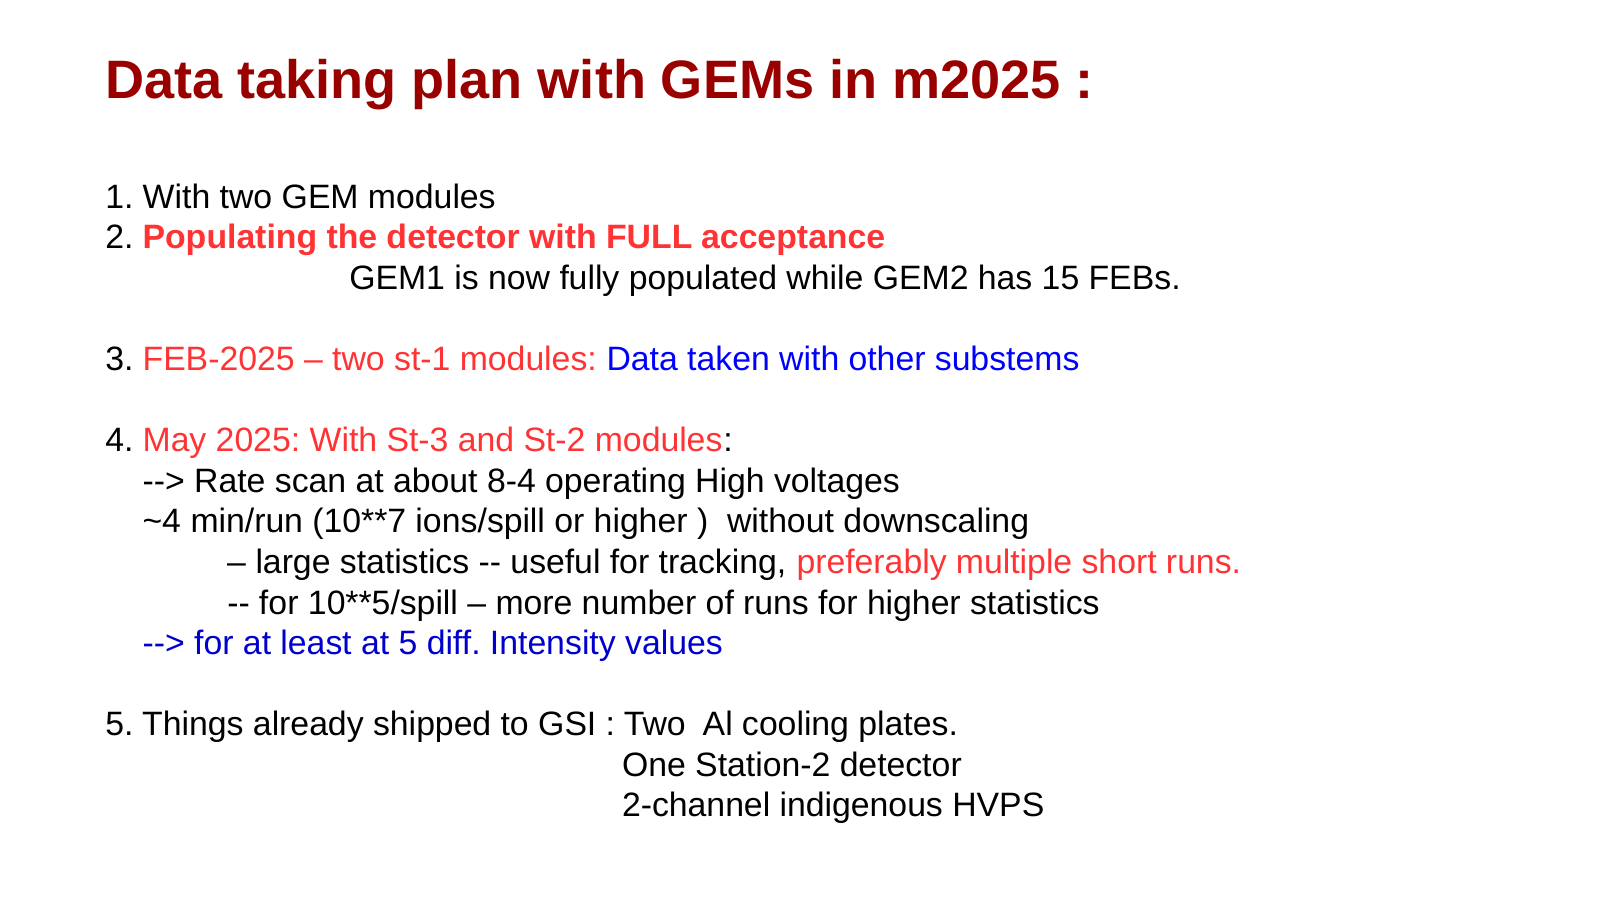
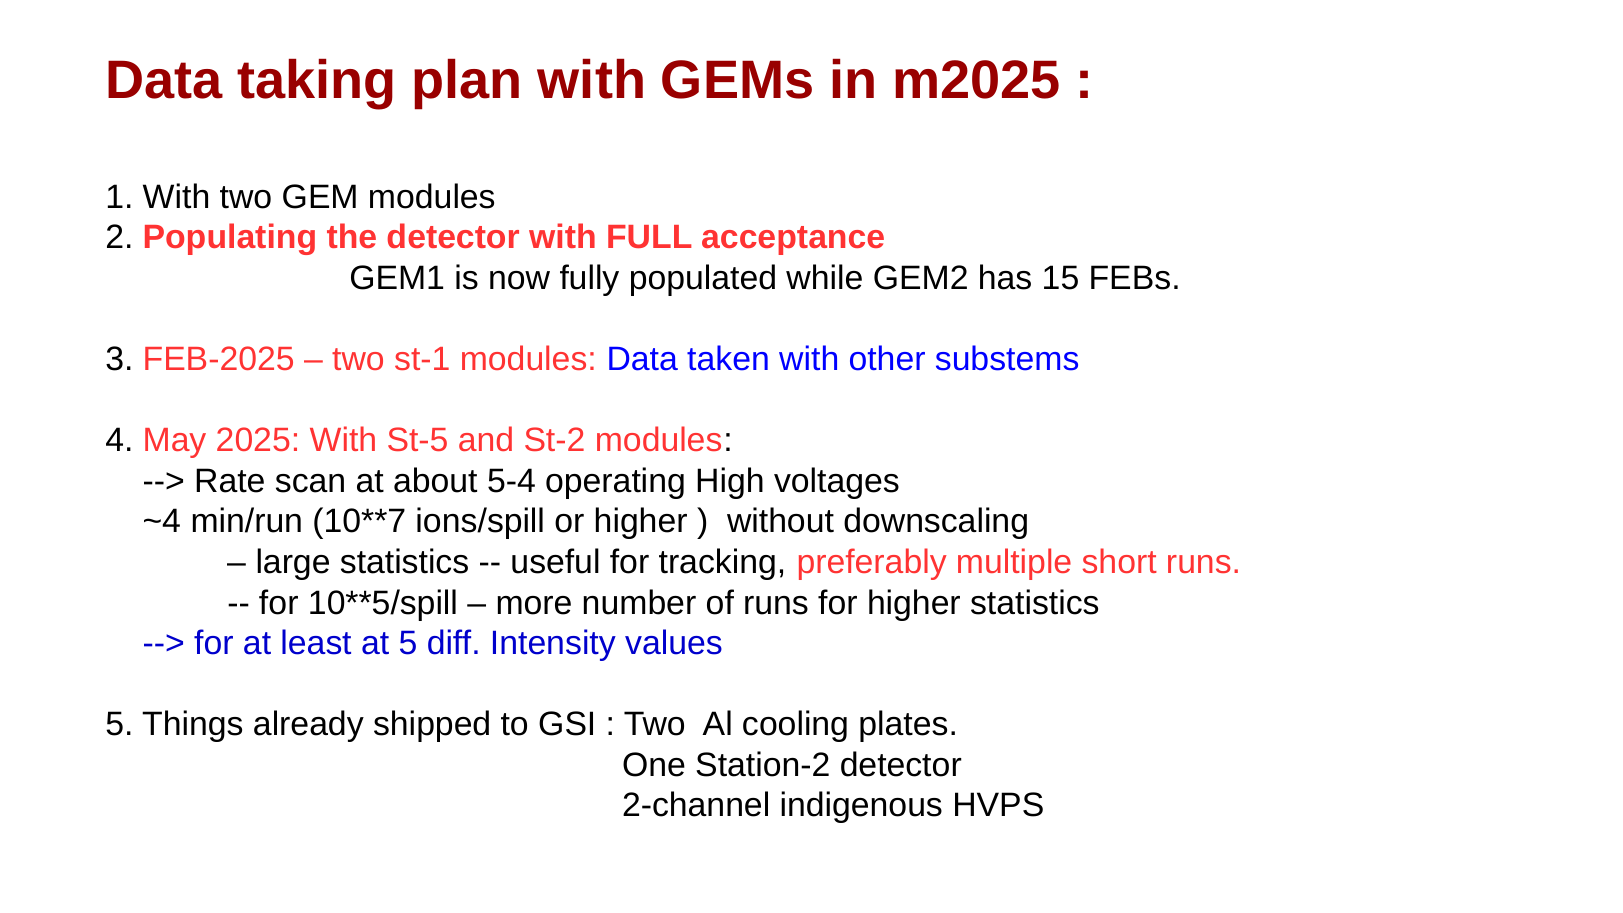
St-3: St-3 -> St-5 (418, 441)
8-4: 8-4 -> 5-4 (511, 481)
